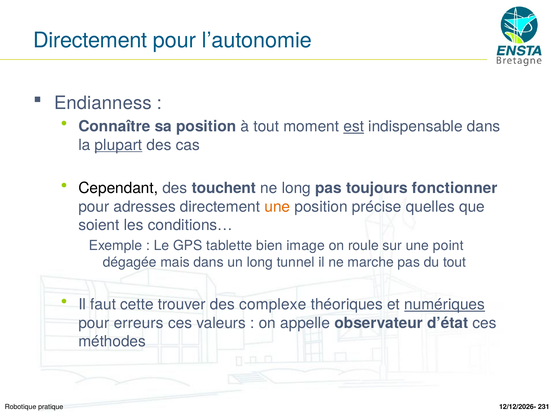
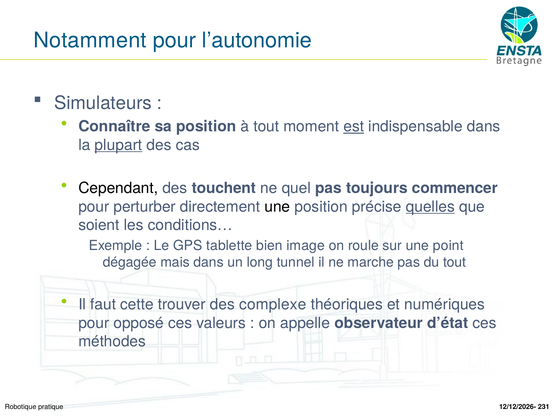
Directement: Directement -> Notamment (90, 40)
Endianness: Endianness -> Simulateurs (103, 103)
ne long: long -> quel (296, 188)
fonctionner: fonctionner -> commencer (455, 188)
adresses: adresses -> perturber (145, 207)
une colour: orange -> black (277, 207)
quelles underline: none -> present (430, 207)
numériques underline: present -> none (445, 305)
erreurs: erreurs -> opposé (139, 323)
